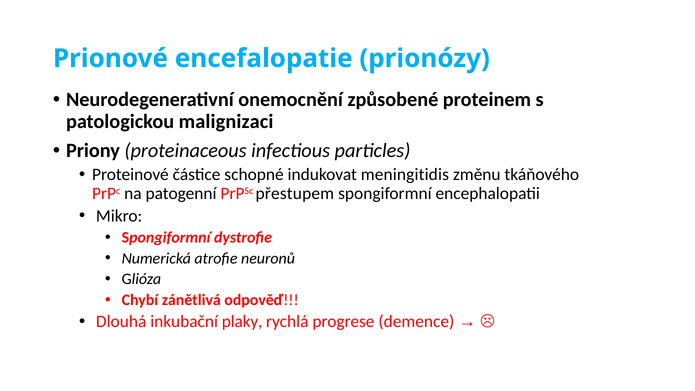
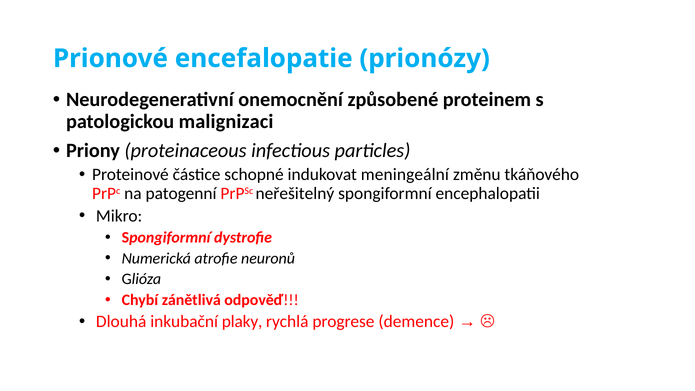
meningitidis: meningitidis -> meningeální (405, 175)
přestupem: přestupem -> neřešitelný (295, 193)
